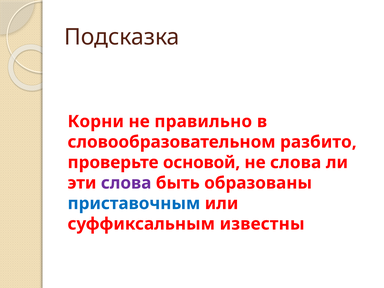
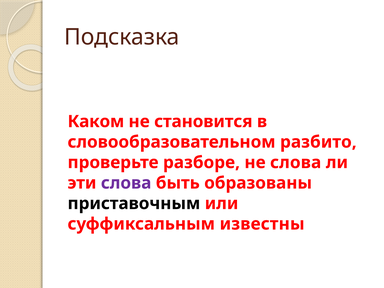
Корни: Корни -> Каком (96, 122)
правильно: правильно -> становится (203, 122)
основой: основой -> разборе (201, 162)
приставочным colour: blue -> black (134, 203)
